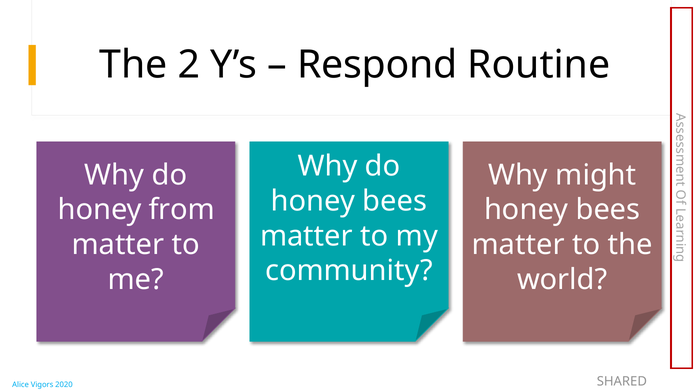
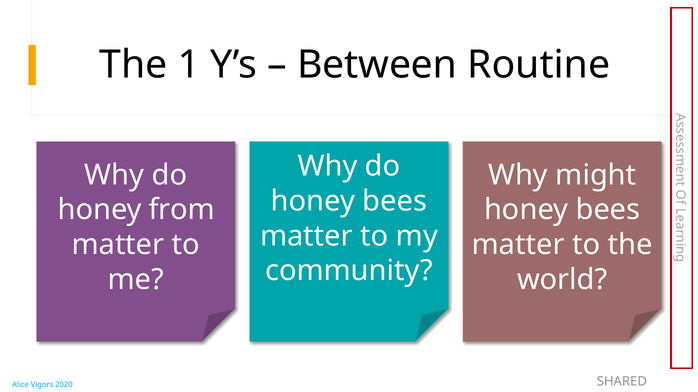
2: 2 -> 1 (189, 65)
Respond: Respond -> Between (377, 65)
